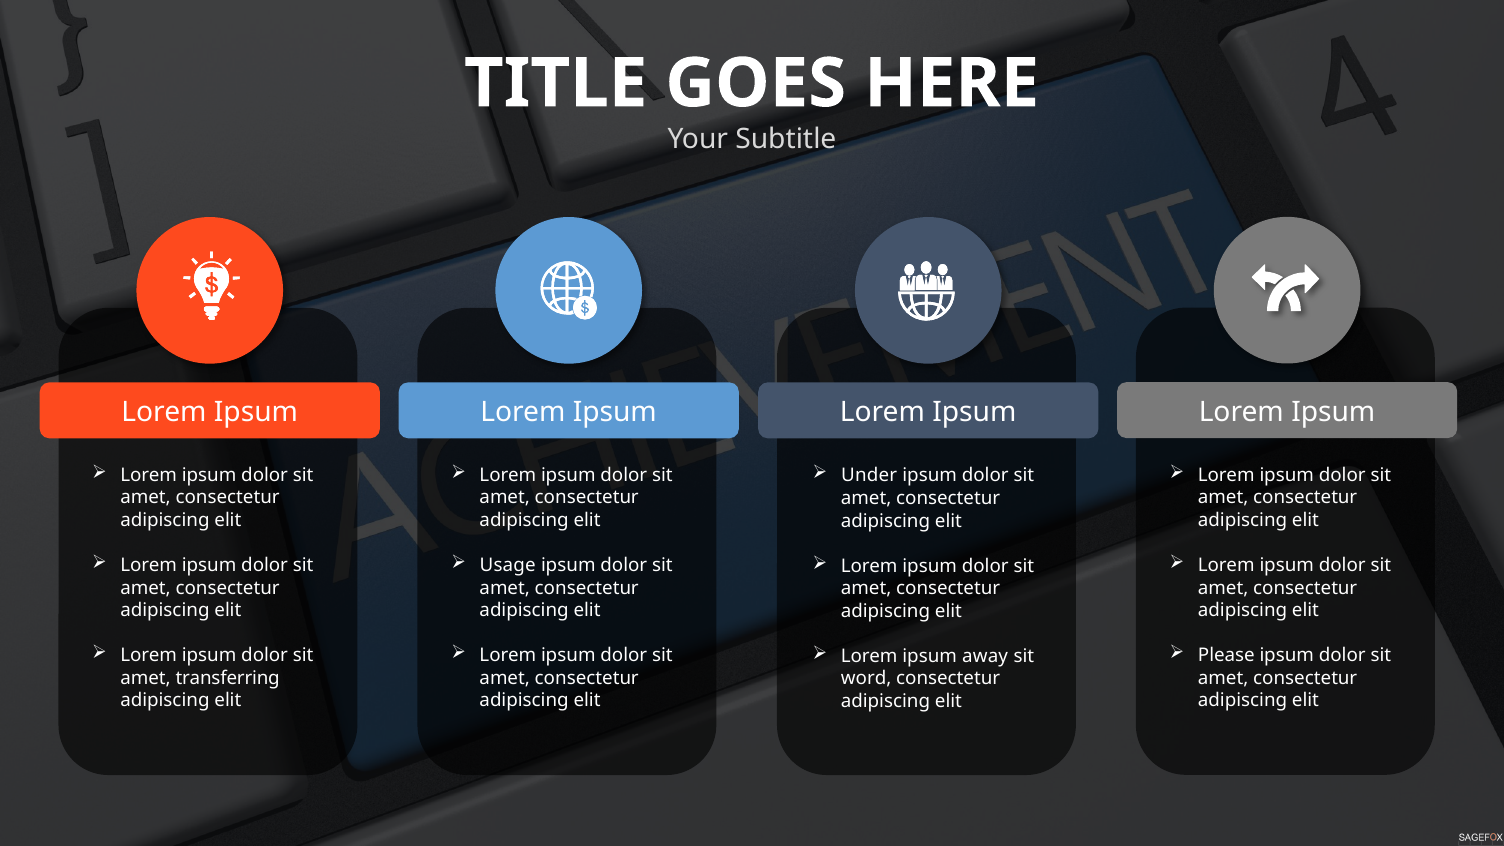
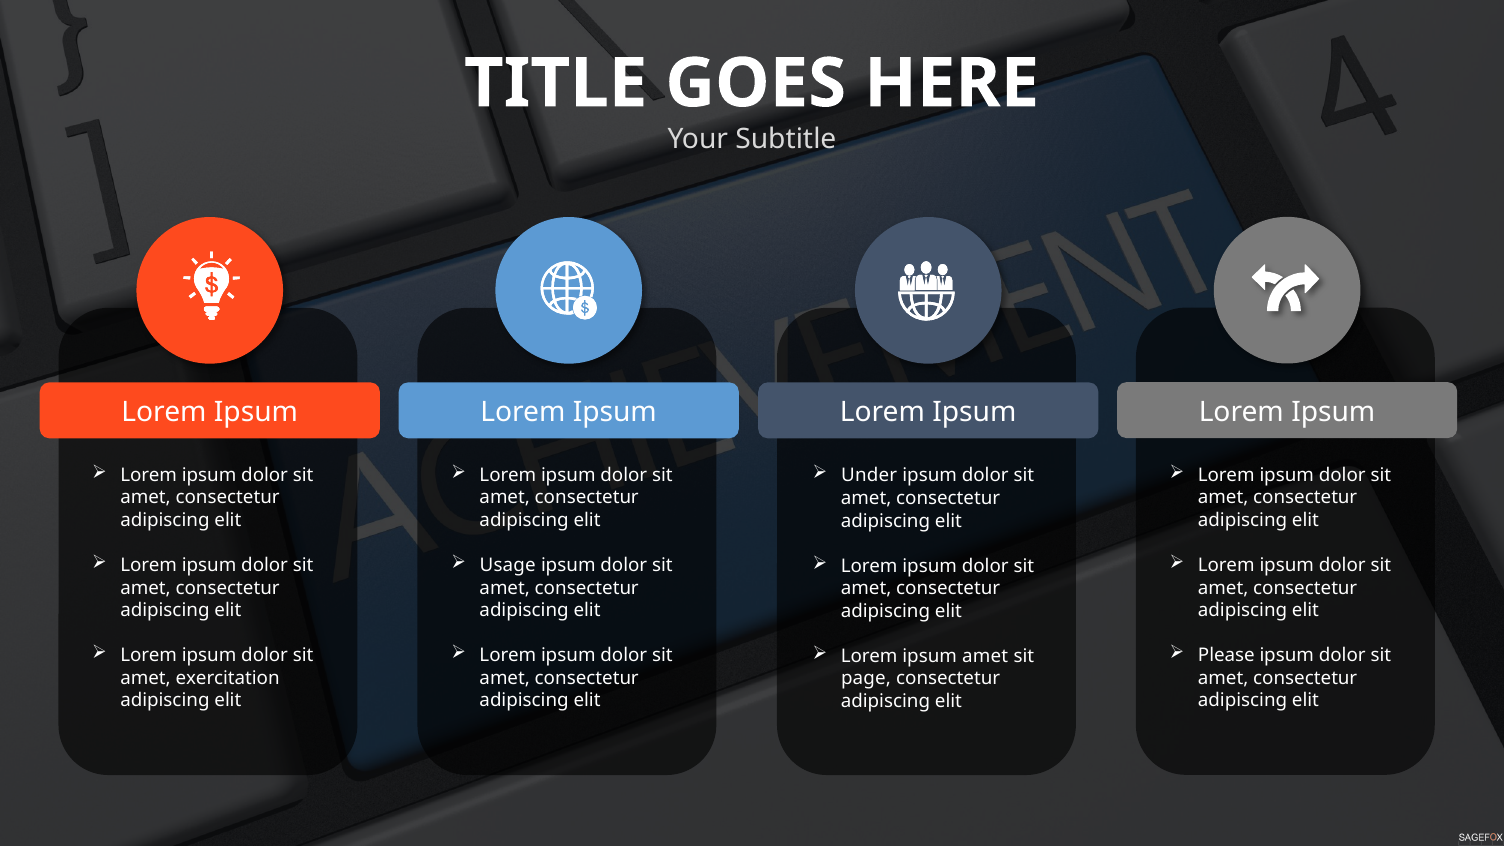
ipsum away: away -> amet (985, 656)
transferring: transferring -> exercitation (228, 678)
word: word -> page (866, 679)
